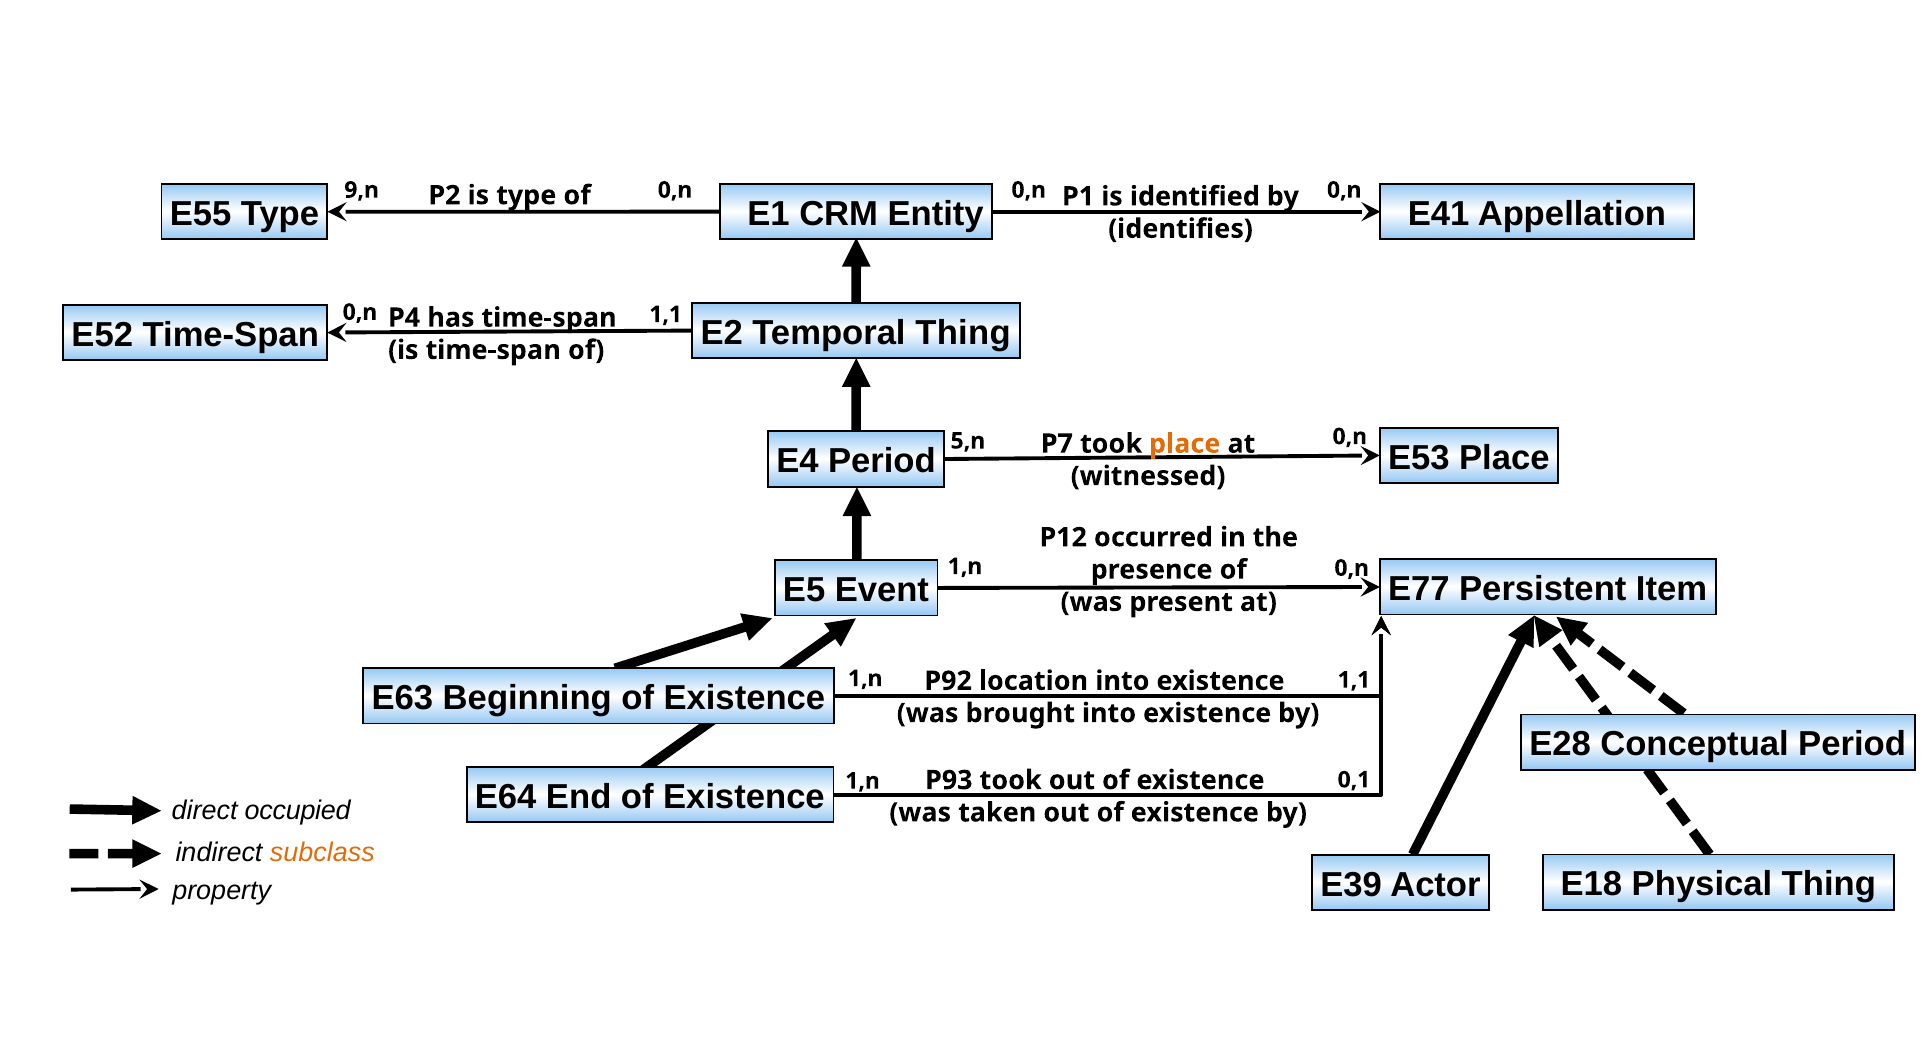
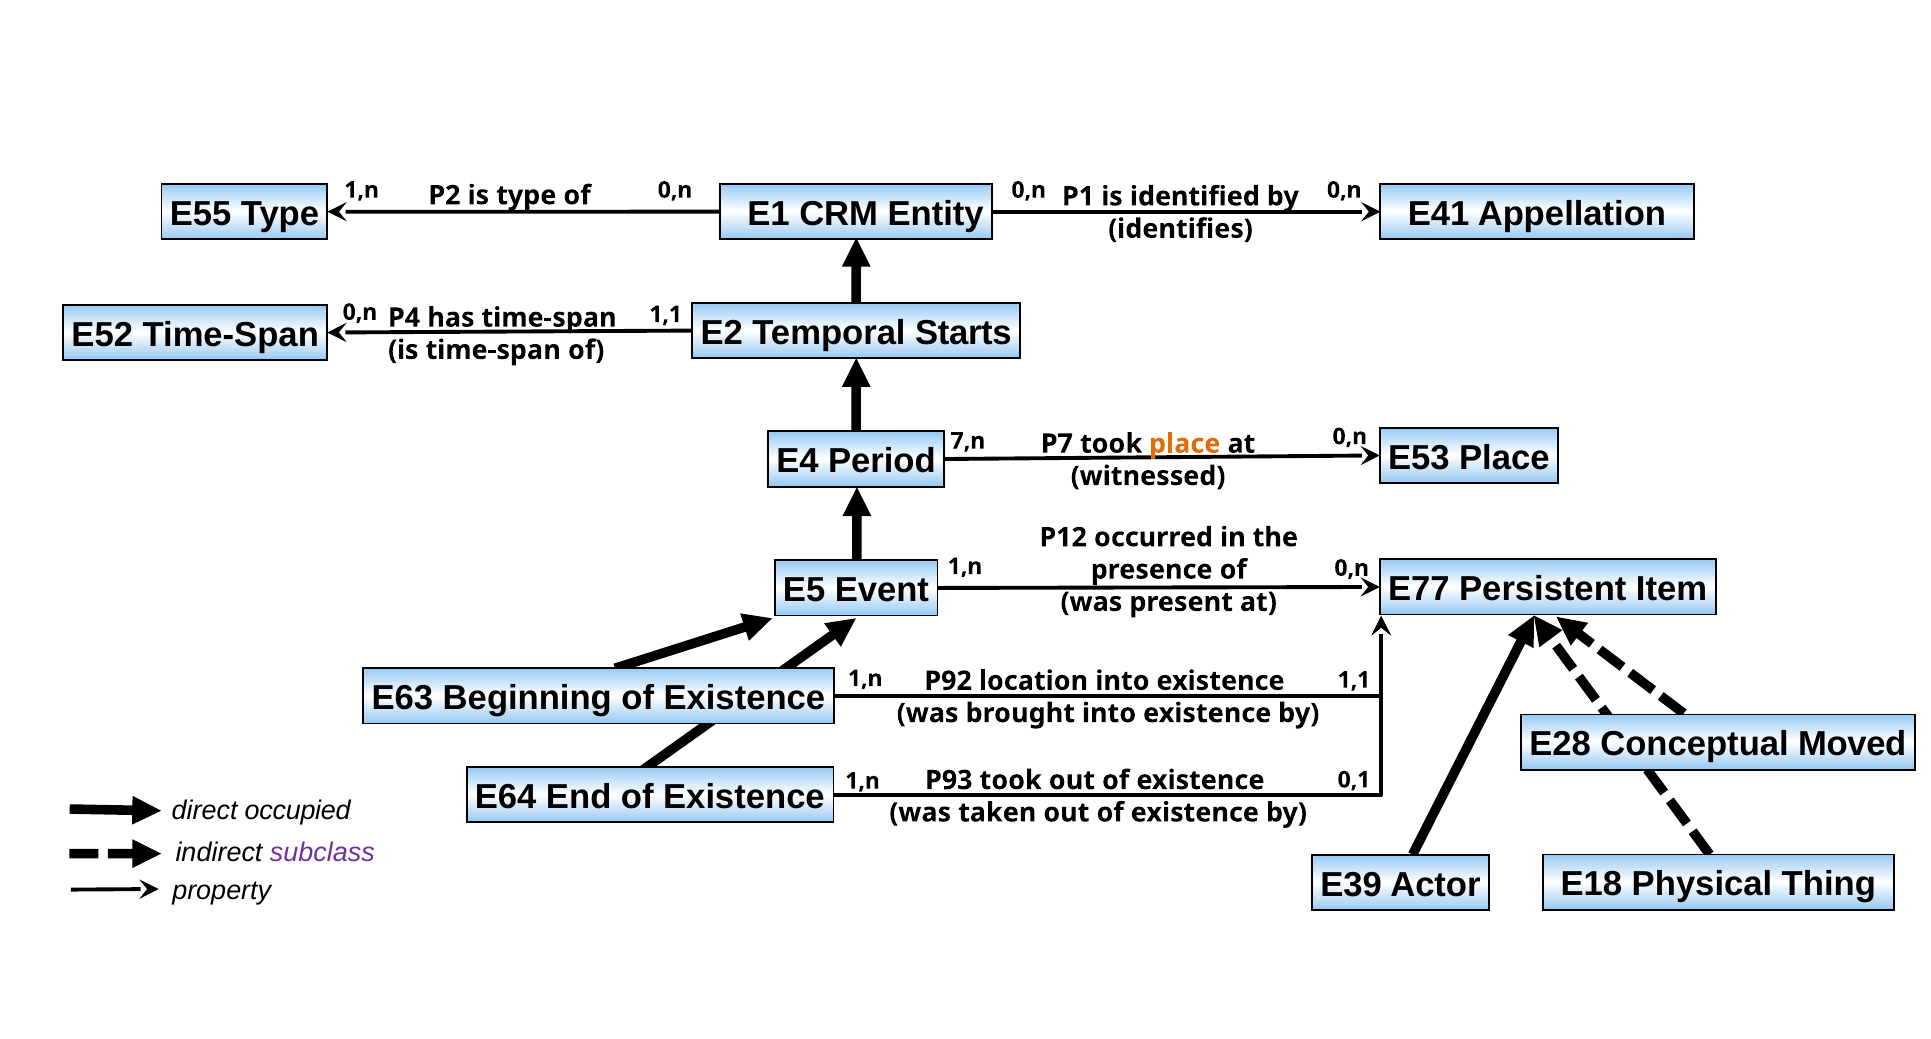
9,n: 9,n -> 1,n (362, 190)
Temporal Thing: Thing -> Starts (963, 333)
5,n: 5,n -> 7,n (968, 441)
Conceptual Period: Period -> Moved (1852, 744)
subclass colour: orange -> purple (322, 853)
